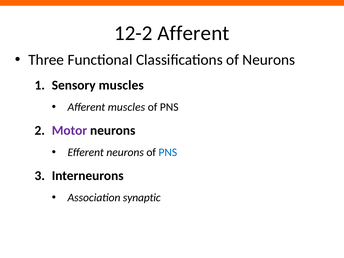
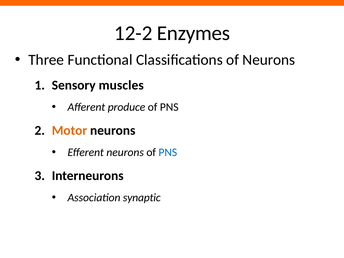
12-2 Afferent: Afferent -> Enzymes (194, 33)
Afferent muscles: muscles -> produce (127, 107)
Motor colour: purple -> orange (69, 131)
